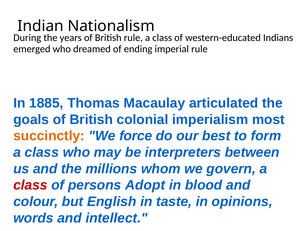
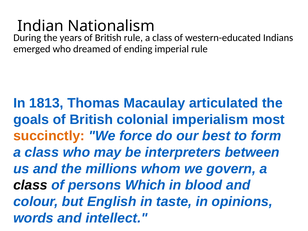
1885: 1885 -> 1813 (46, 103)
class colour: red -> black (30, 185)
Adopt: Adopt -> Which (145, 185)
